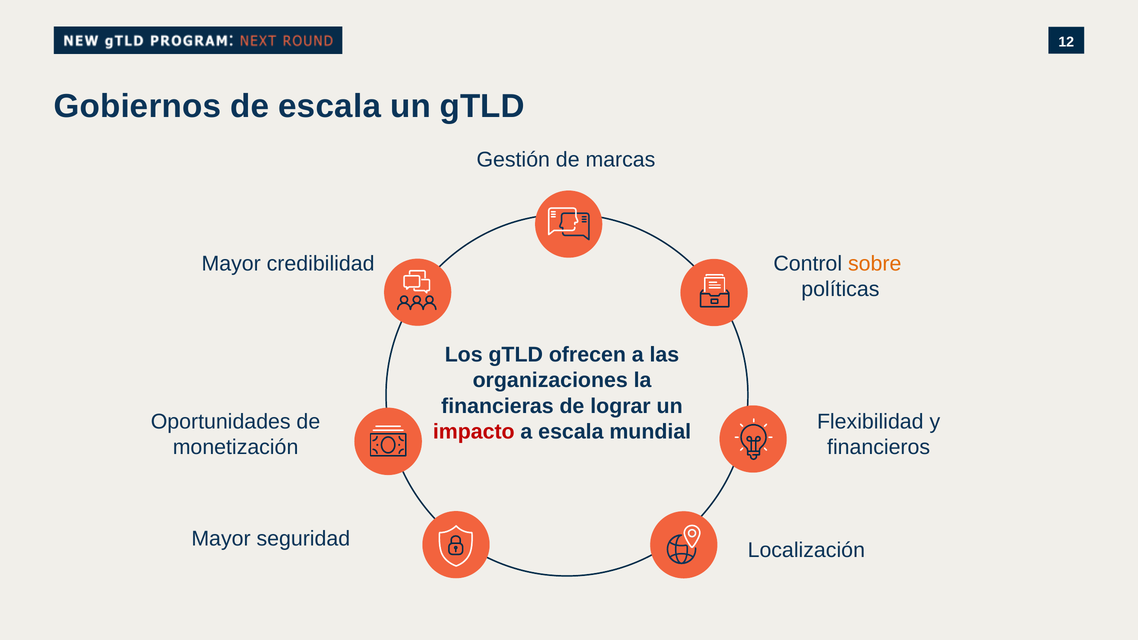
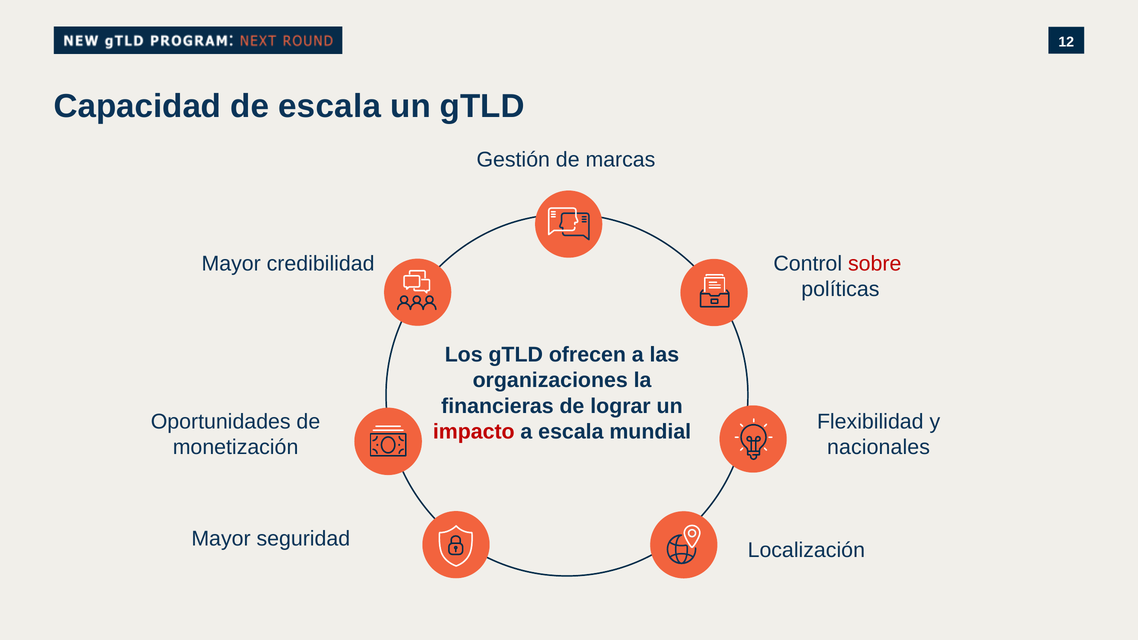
Gobiernos: Gobiernos -> Capacidad (137, 106)
sobre colour: orange -> red (875, 264)
financieros: financieros -> nacionales (879, 447)
